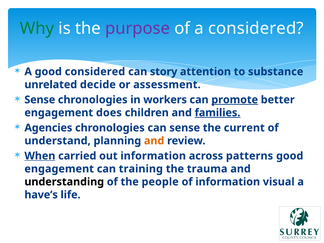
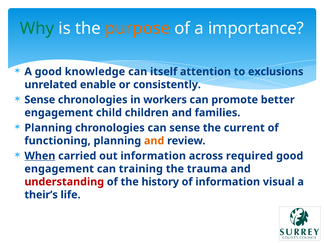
purpose colour: purple -> orange (138, 29)
a considered: considered -> importance (256, 29)
good considered: considered -> knowledge (95, 72)
story: story -> itself (164, 72)
substance: substance -> exclusions (276, 72)
decide: decide -> enable (98, 85)
assessment: assessment -> consistently (167, 85)
promote underline: present -> none (235, 100)
does: does -> child (109, 113)
families underline: present -> none (218, 113)
Agencies: Agencies -> Planning (48, 128)
understand: understand -> functioning (58, 141)
patterns: patterns -> required (250, 156)
understanding colour: black -> red (64, 182)
people: people -> history (160, 182)
have’s: have’s -> their’s (41, 195)
